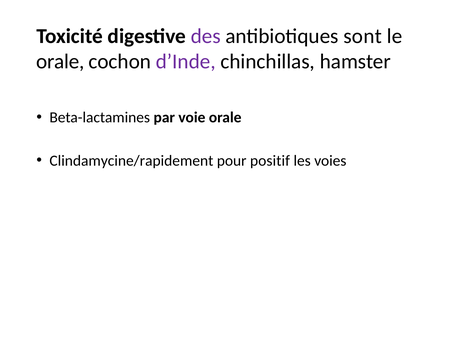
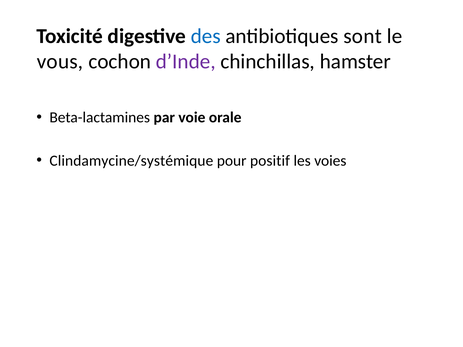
des colour: purple -> blue (206, 36)
orale: orale -> vous (60, 62)
Clindamycine/rapidement: Clindamycine/rapidement -> Clindamycine/systémique (131, 161)
